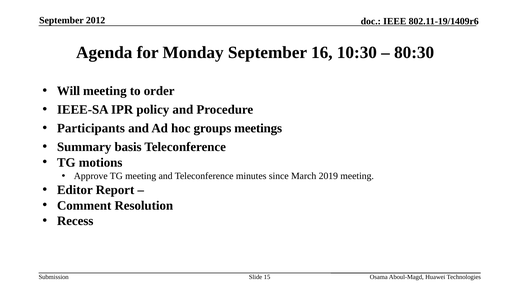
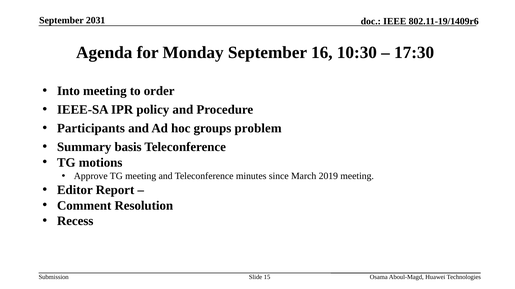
2012: 2012 -> 2031 (96, 20)
80:30: 80:30 -> 17:30 (414, 53)
Will: Will -> Into (68, 91)
meetings: meetings -> problem (258, 129)
